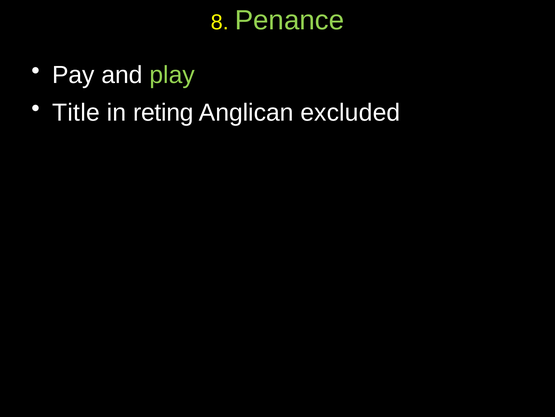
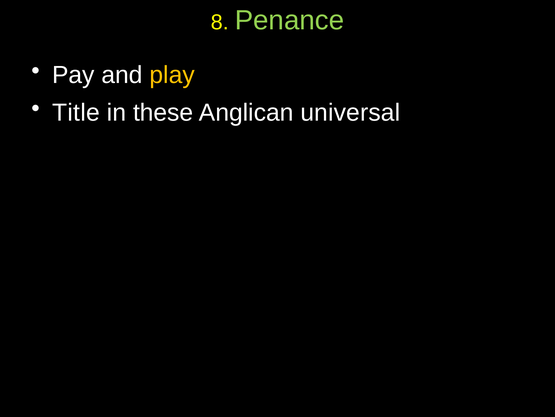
play colour: light green -> yellow (172, 75)
reting: reting -> these (163, 112)
excluded: excluded -> universal (350, 112)
